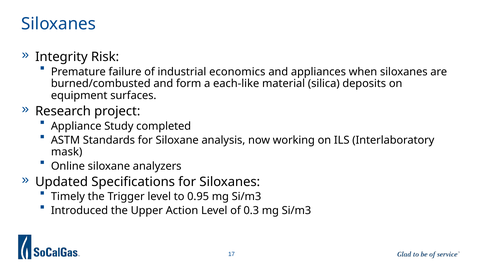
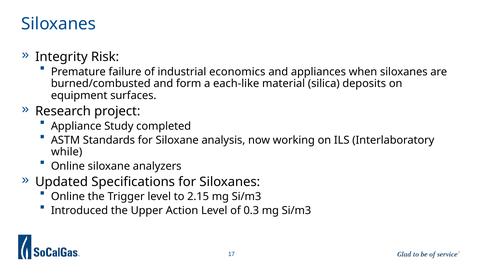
mask: mask -> while (67, 152)
Timely: Timely -> Online (68, 197)
0.95: 0.95 -> 2.15 (198, 197)
